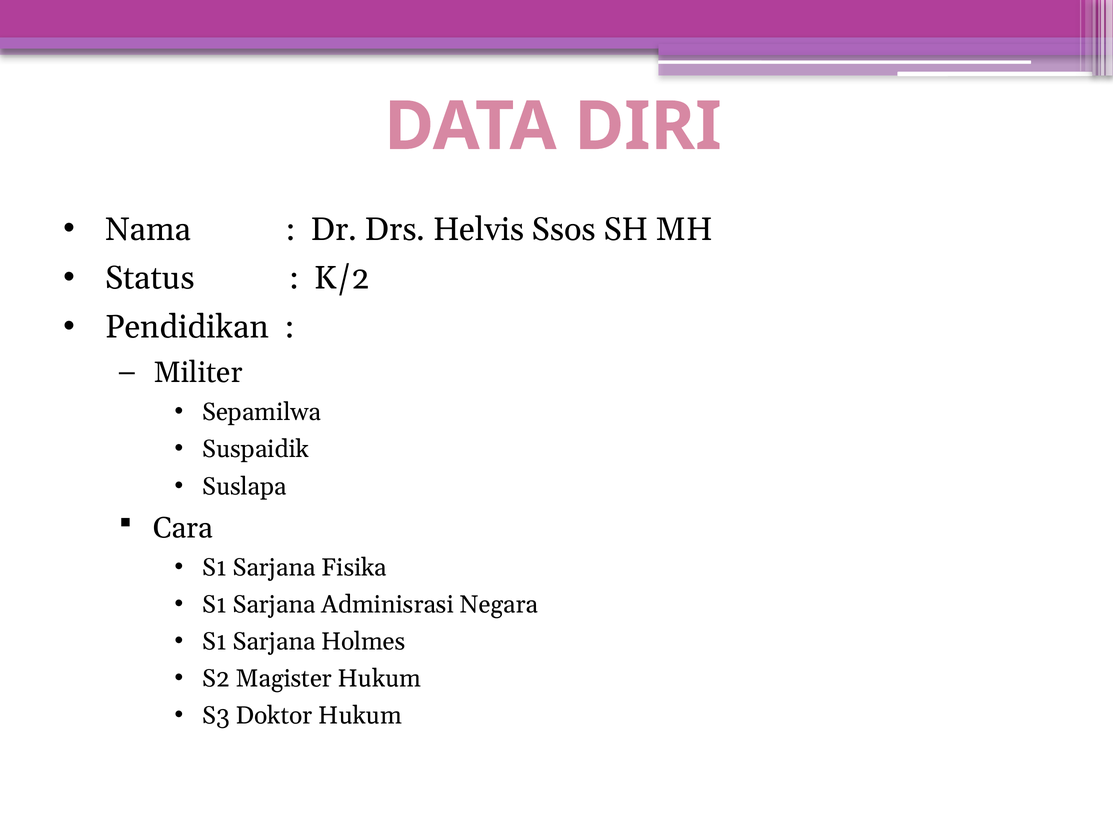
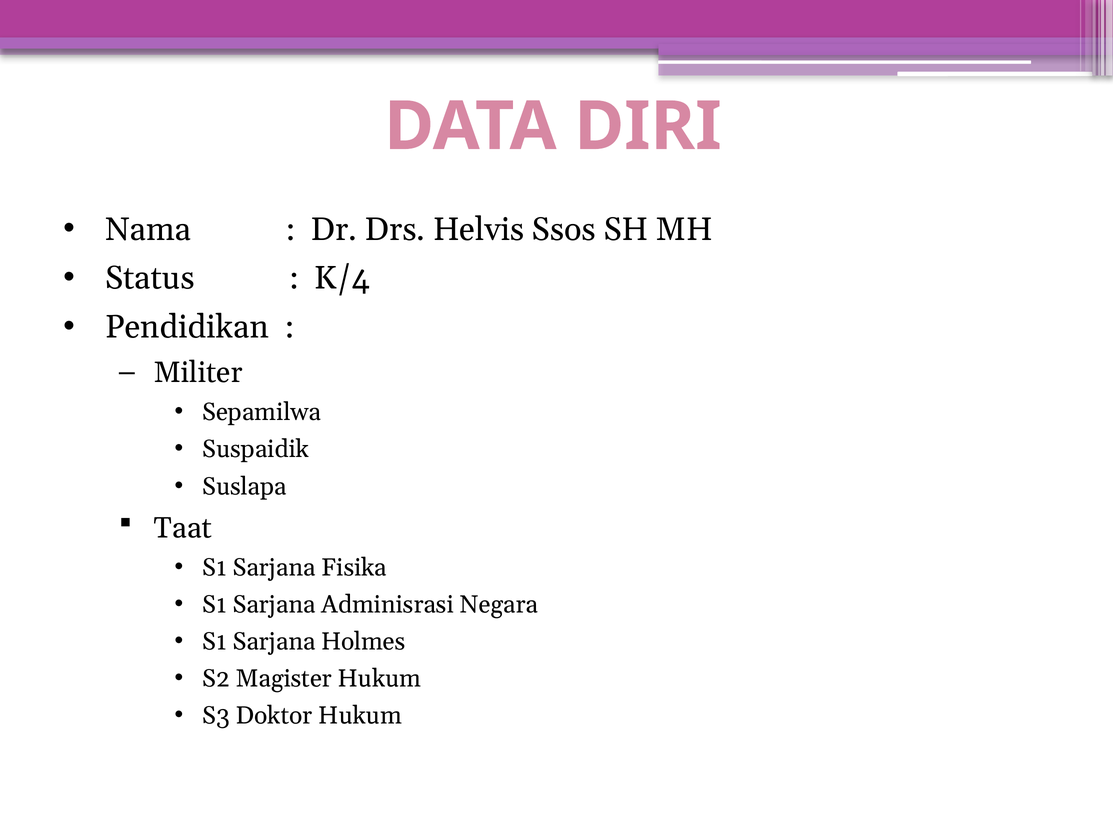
K/2: K/2 -> K/4 (342, 278)
Cara: Cara -> Taat (183, 528)
